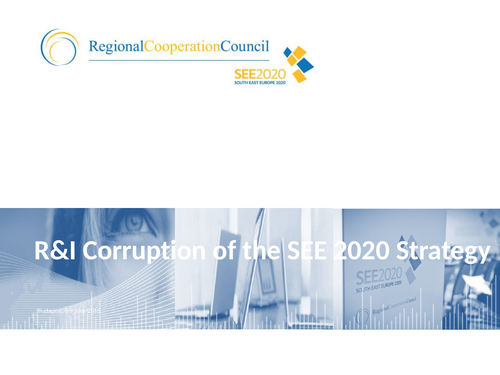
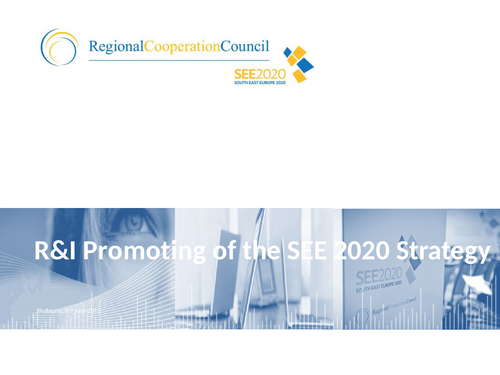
Corruption: Corruption -> Promoting (144, 250)
